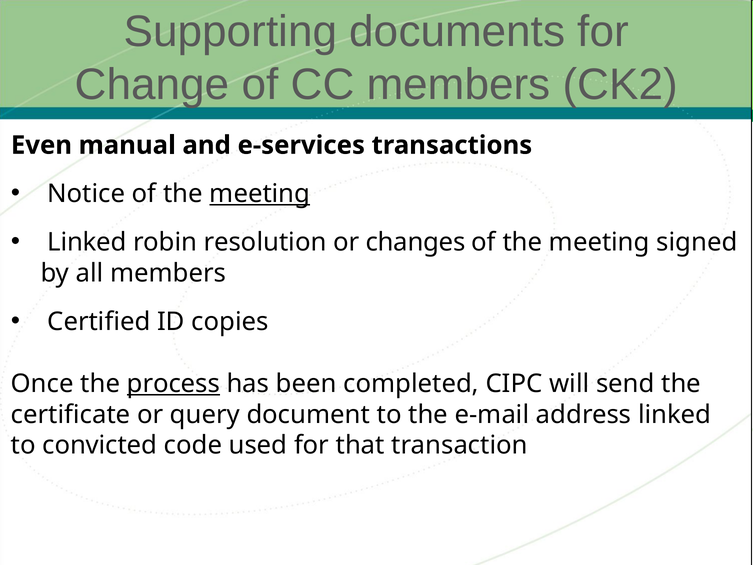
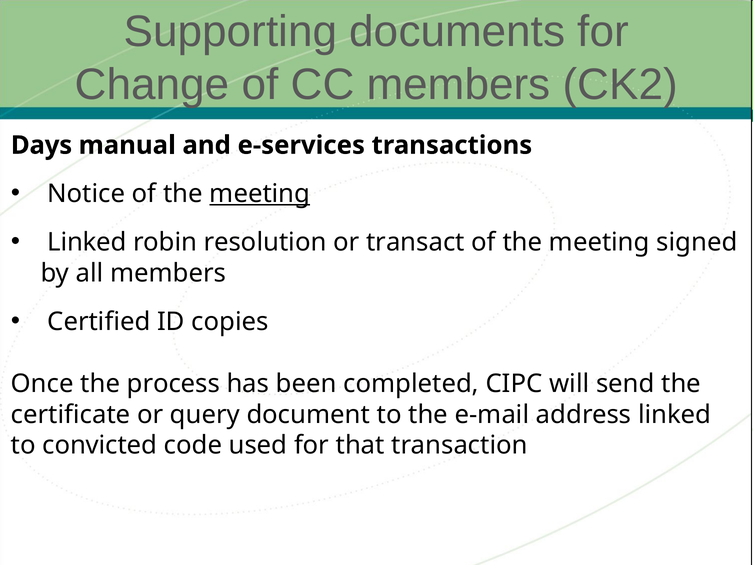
Even: Even -> Days (42, 145)
changes: changes -> transact (415, 242)
process underline: present -> none (173, 384)
